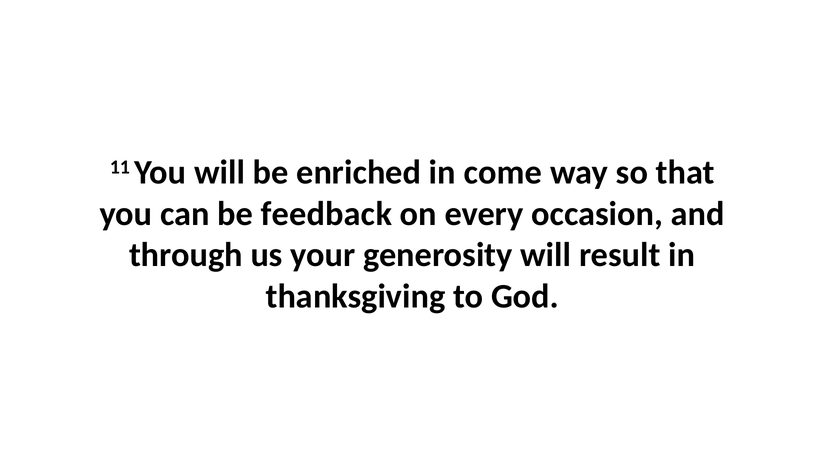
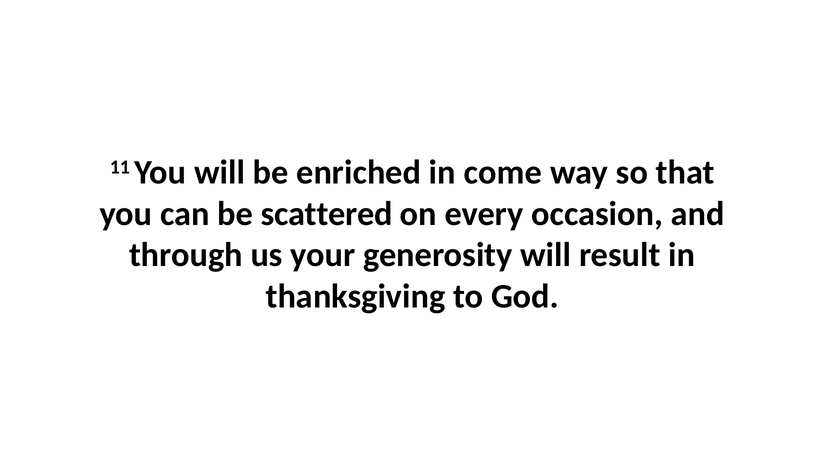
feedback: feedback -> scattered (327, 214)
